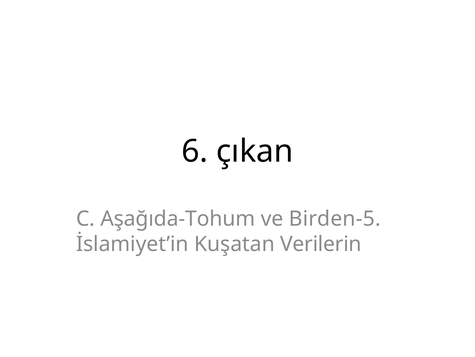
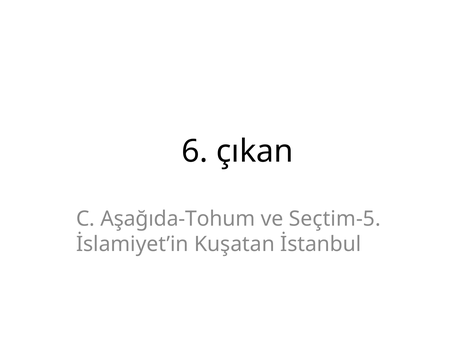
Birden-5: Birden-5 -> Seçtim-5 (335, 218)
Verilerin: Verilerin -> İstanbul (321, 244)
